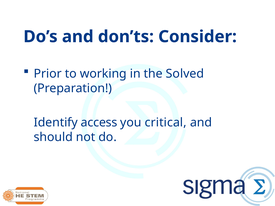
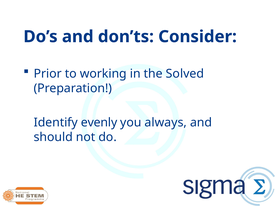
access: access -> evenly (99, 123)
critical: critical -> always (166, 123)
